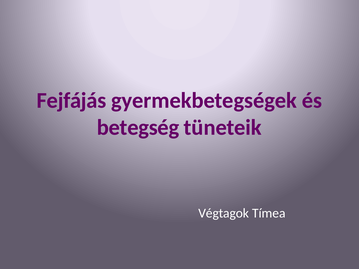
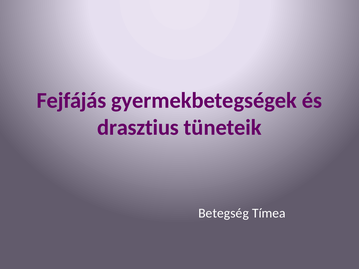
betegség: betegség -> drasztius (138, 128)
Végtagok: Végtagok -> Betegség (224, 213)
